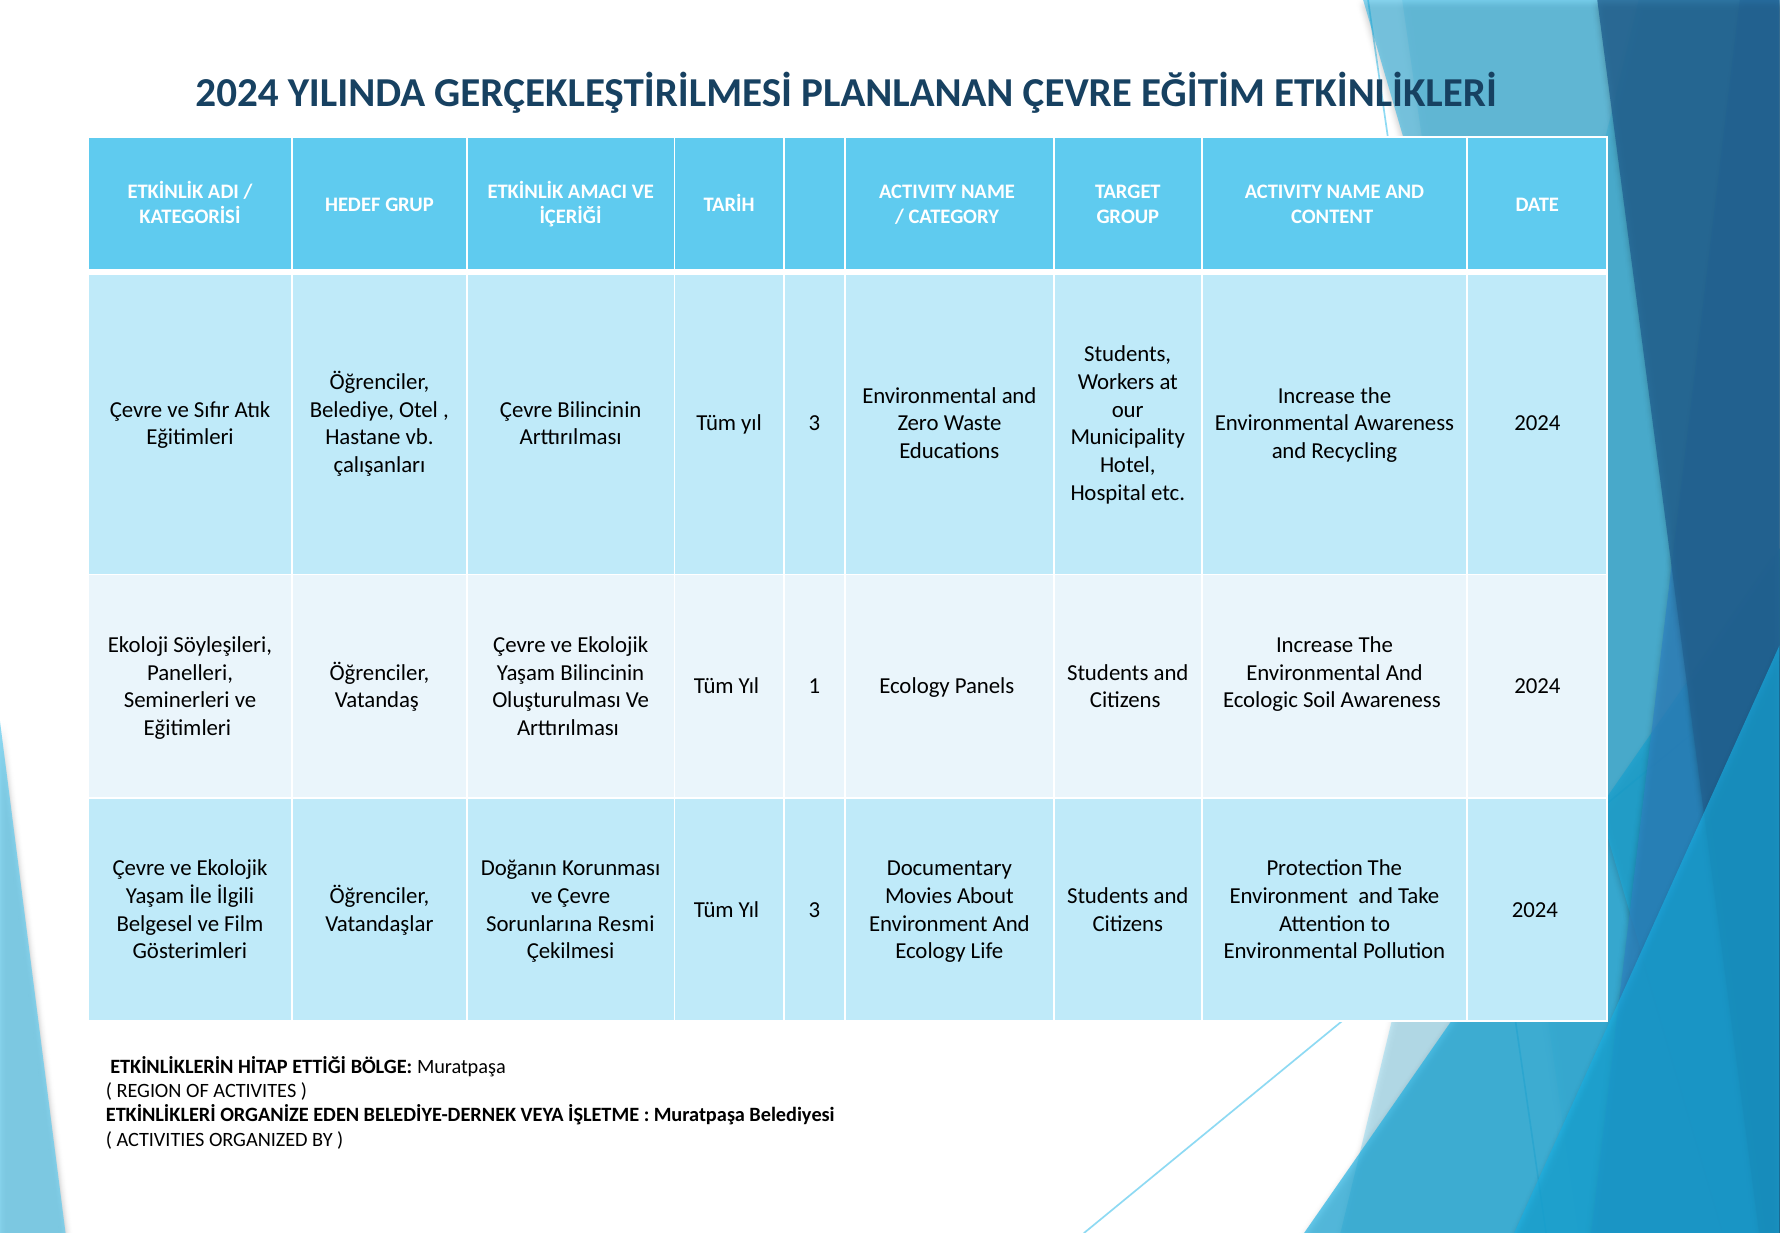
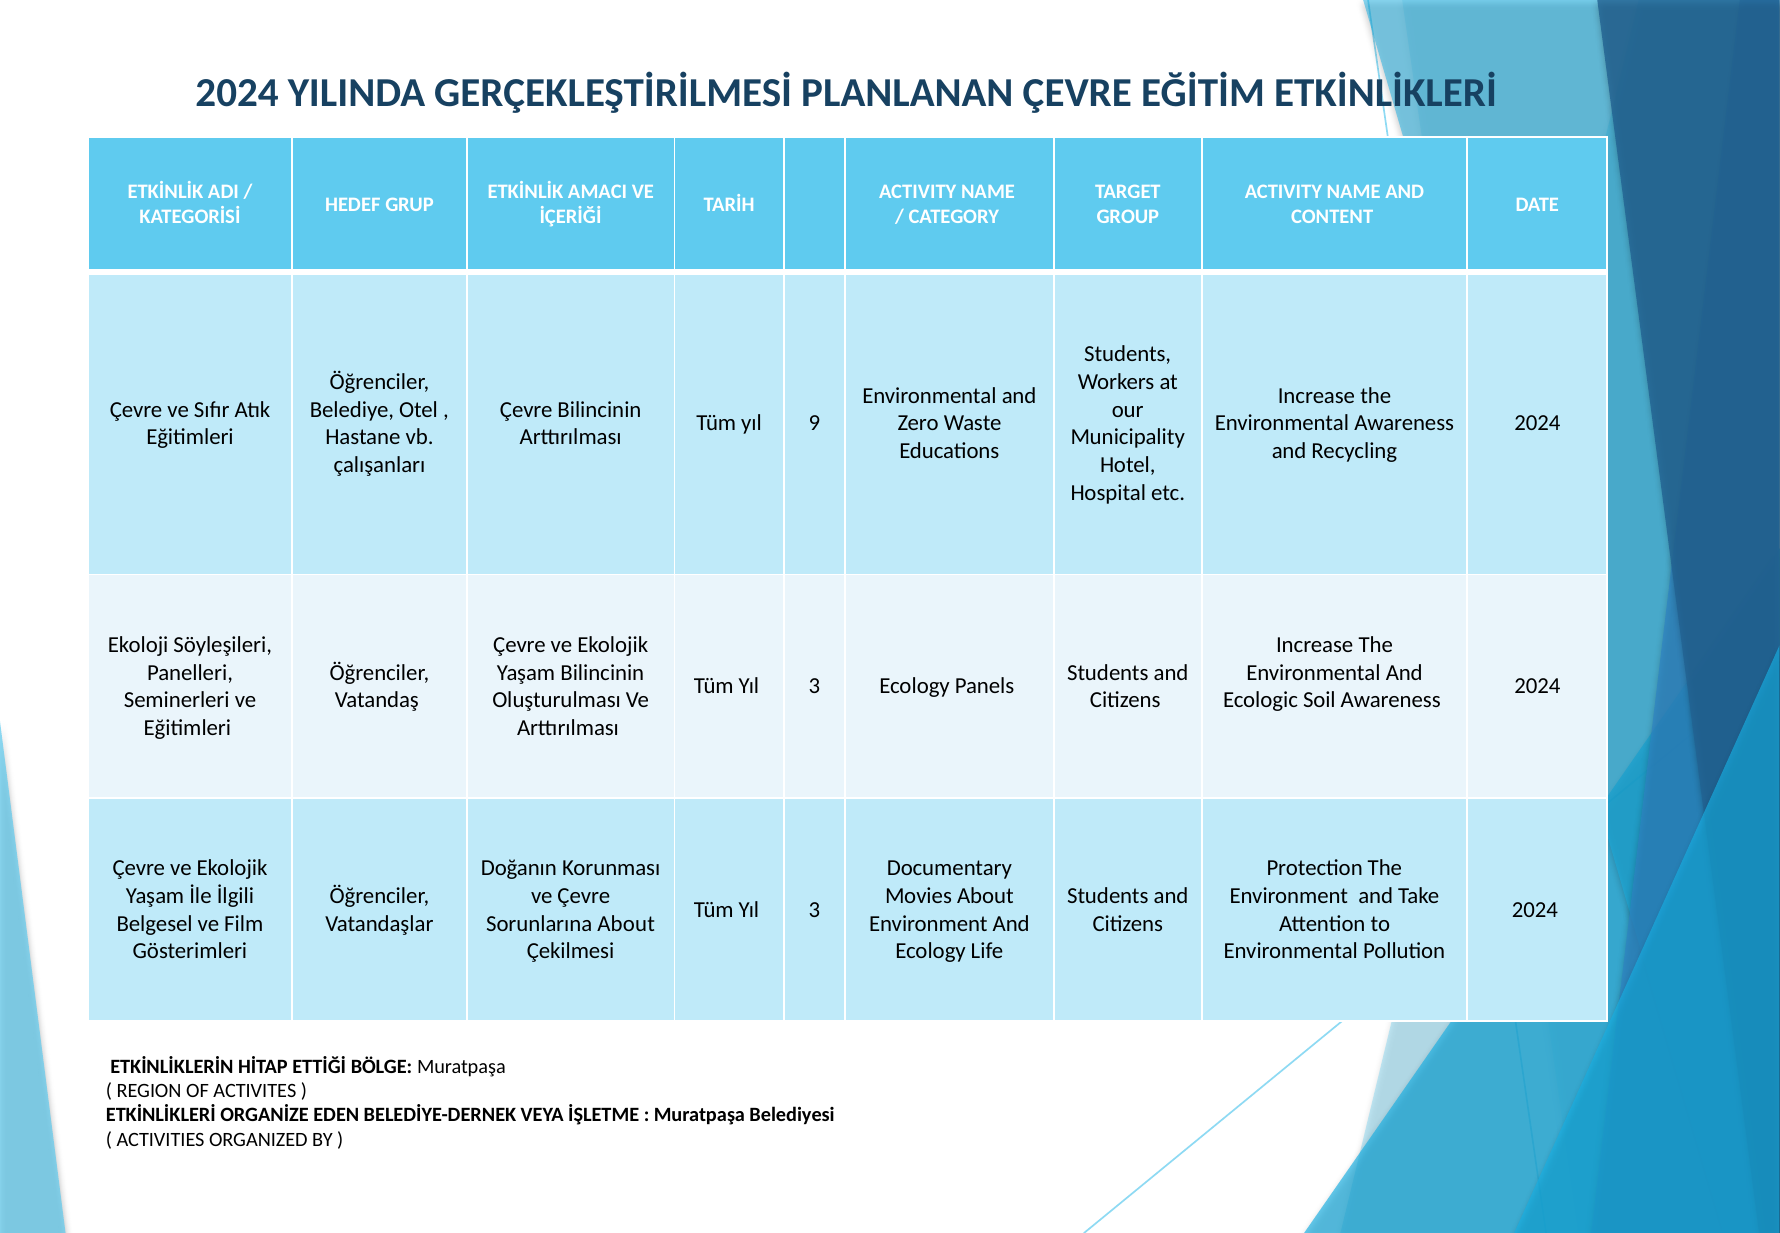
3: 3 -> 9 (814, 423)
1: 1 -> 3 (814, 686)
Sorunlarına Resmi: Resmi -> About (626, 923)
